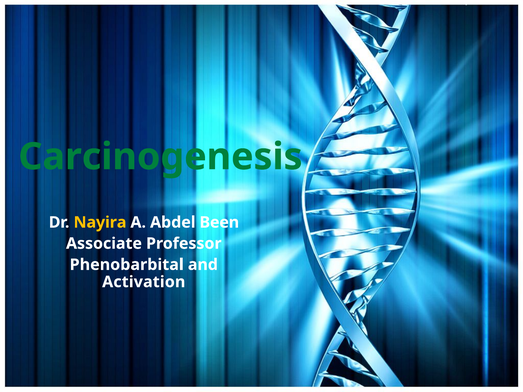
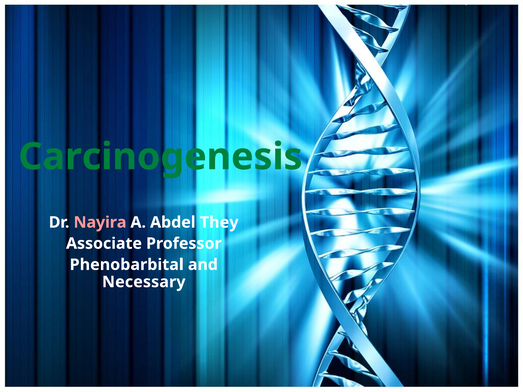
Nayira colour: yellow -> pink (100, 223)
Been: Been -> They (219, 223)
Activation: Activation -> Necessary (144, 282)
